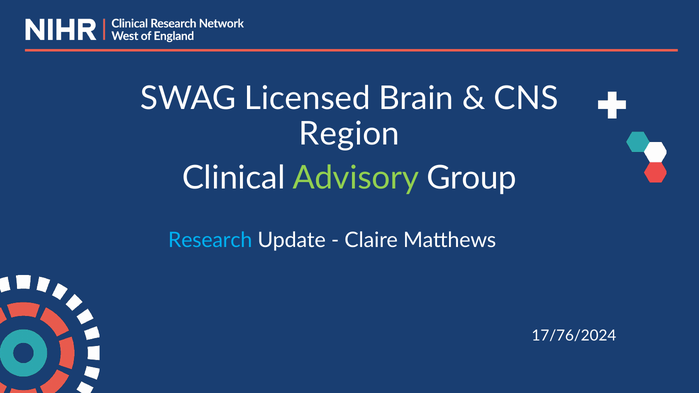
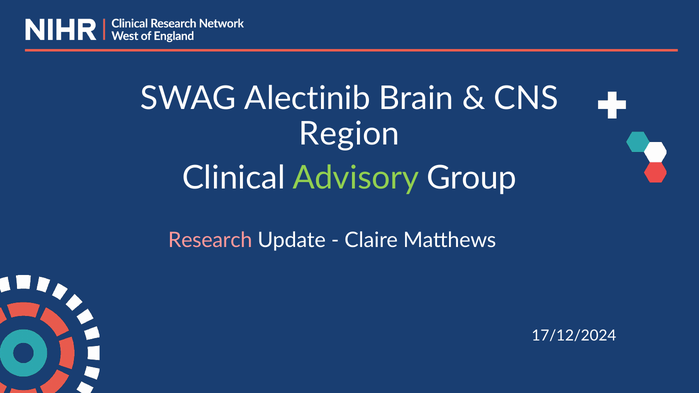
Licensed: Licensed -> Alectinib (308, 99)
Research colour: light blue -> pink (210, 240)
17/76/2024: 17/76/2024 -> 17/12/2024 (574, 336)
